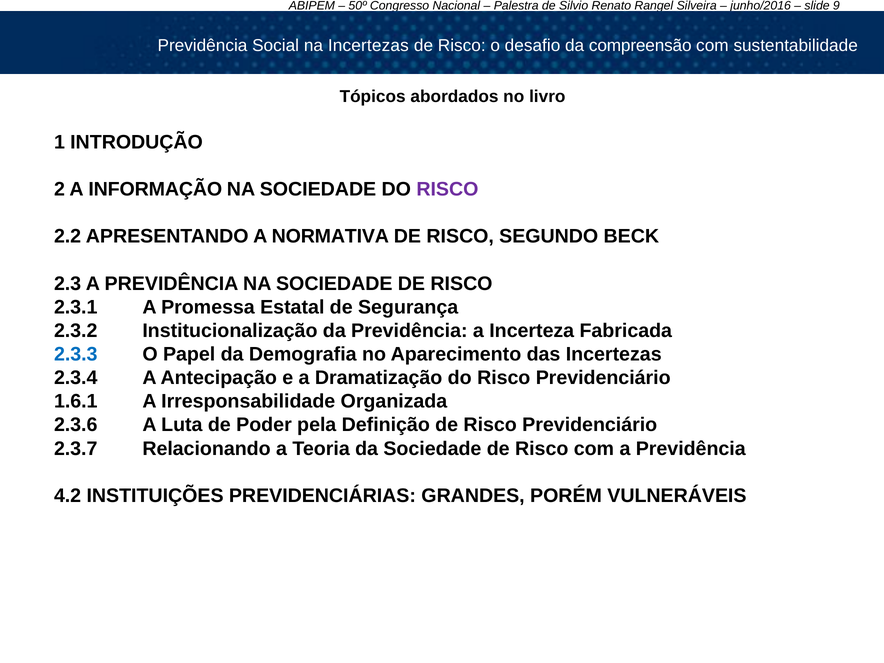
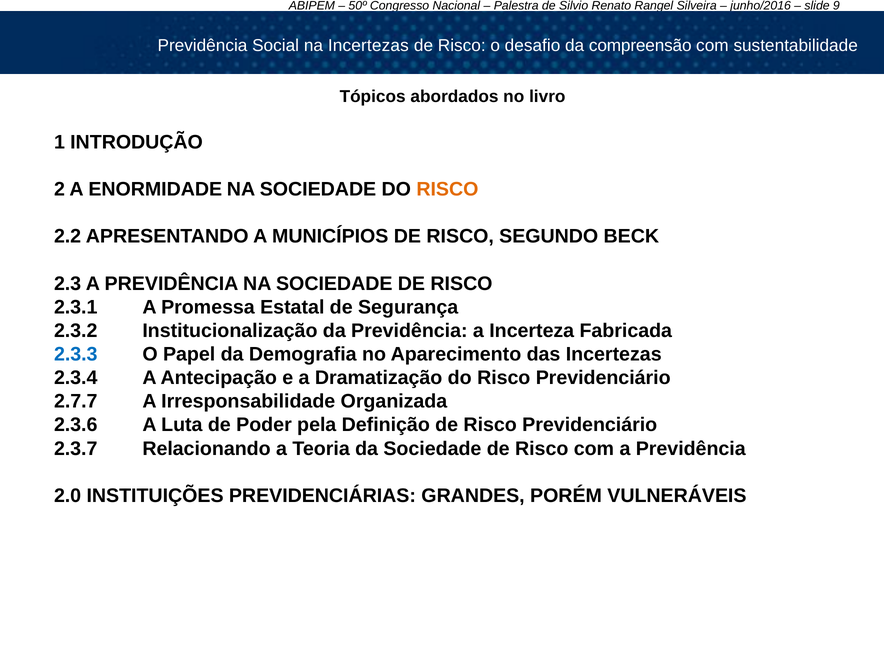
INFORMAÇÃO: INFORMAÇÃO -> ENORMIDADE (155, 189)
RISCO colour: purple -> orange (447, 189)
NORMATIVA: NORMATIVA -> MUNICÍPIOS (330, 237)
1.6.1: 1.6.1 -> 2.7.7 (76, 401)
4.2: 4.2 -> 2.0 (68, 496)
